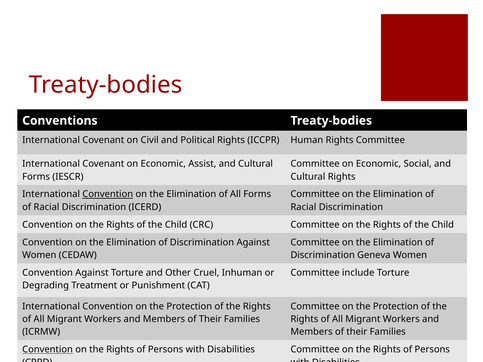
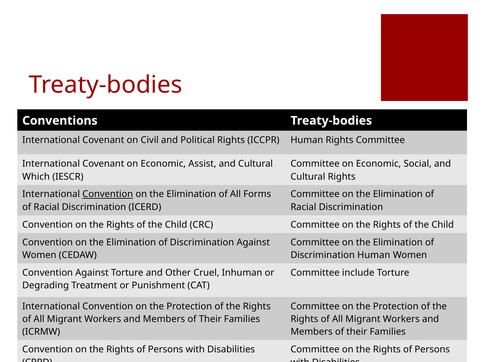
Forms: Forms -> Which (36, 177)
Discrimination Geneva: Geneva -> Human (374, 255)
Convention underline: present -> none (48, 350)
